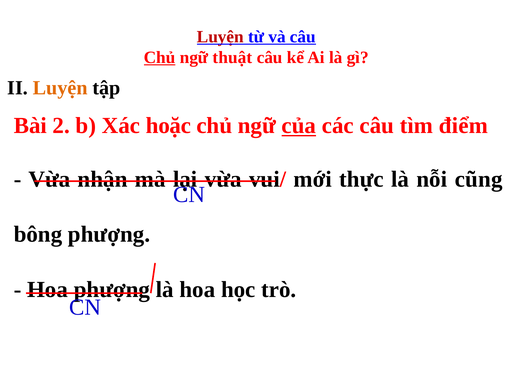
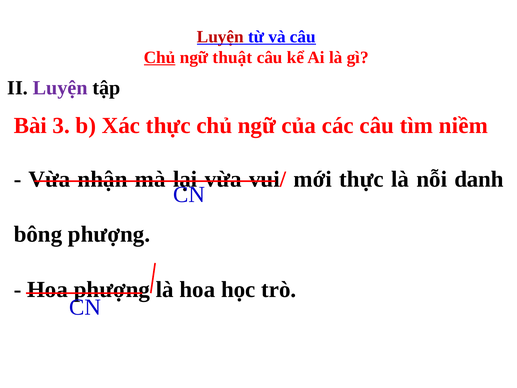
Luyện colour: orange -> purple (60, 88)
2: 2 -> 3 (61, 126)
Xác hoặc: hoặc -> thực (168, 126)
của underline: present -> none (299, 126)
điểm: điểm -> niềm (464, 126)
cũng: cũng -> danh (479, 179)
